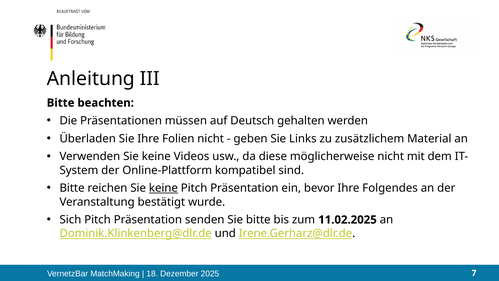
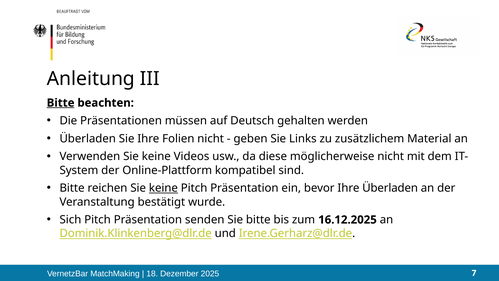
Bitte underline: none -> present (61, 103)
Ihre Folgendes: Folgendes -> Überladen (390, 188)
11.02.2025: 11.02.2025 -> 16.12.2025 (347, 220)
